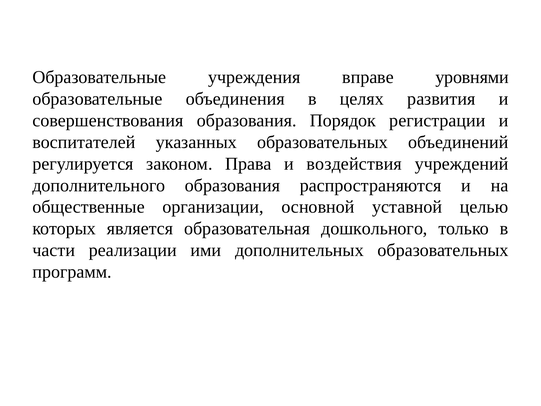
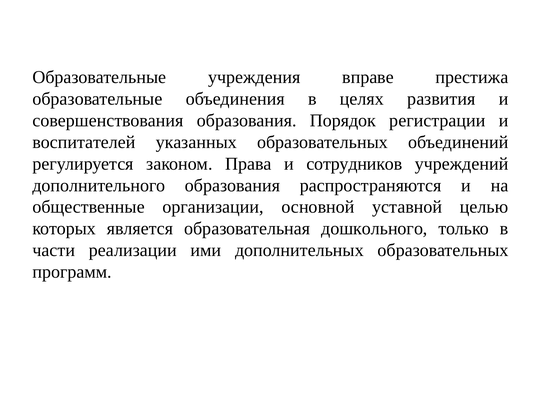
уровнями: уровнями -> престижа (472, 77)
воздействия: воздействия -> сотрудников (354, 164)
